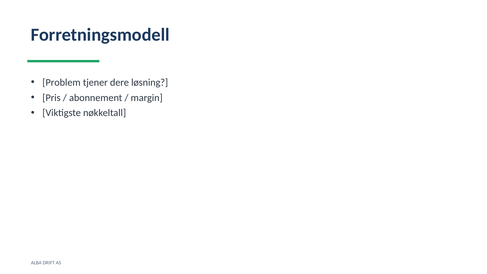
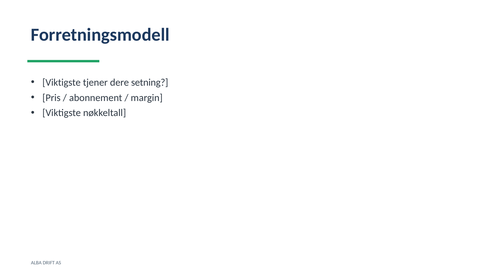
Problem: Problem -> Viktigste (62, 82)
løsning: løsning -> setning (150, 82)
